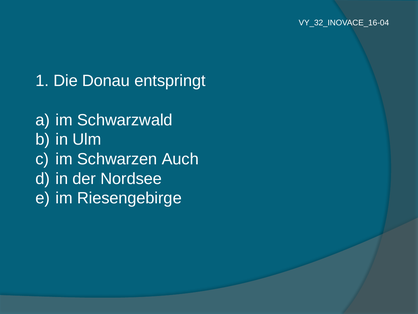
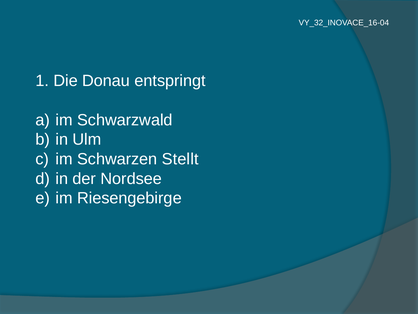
Auch: Auch -> Stellt (180, 159)
